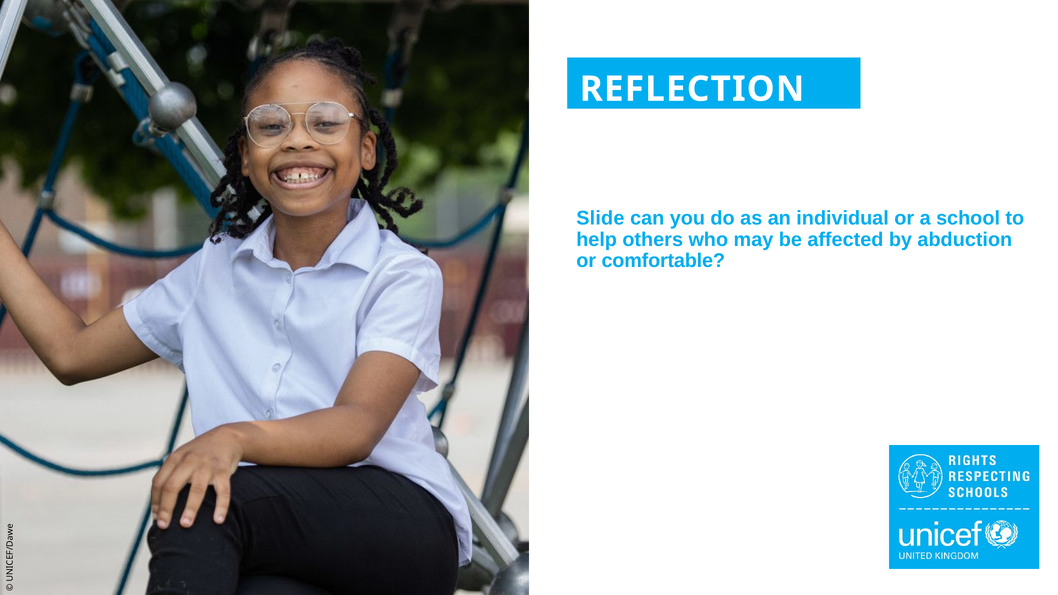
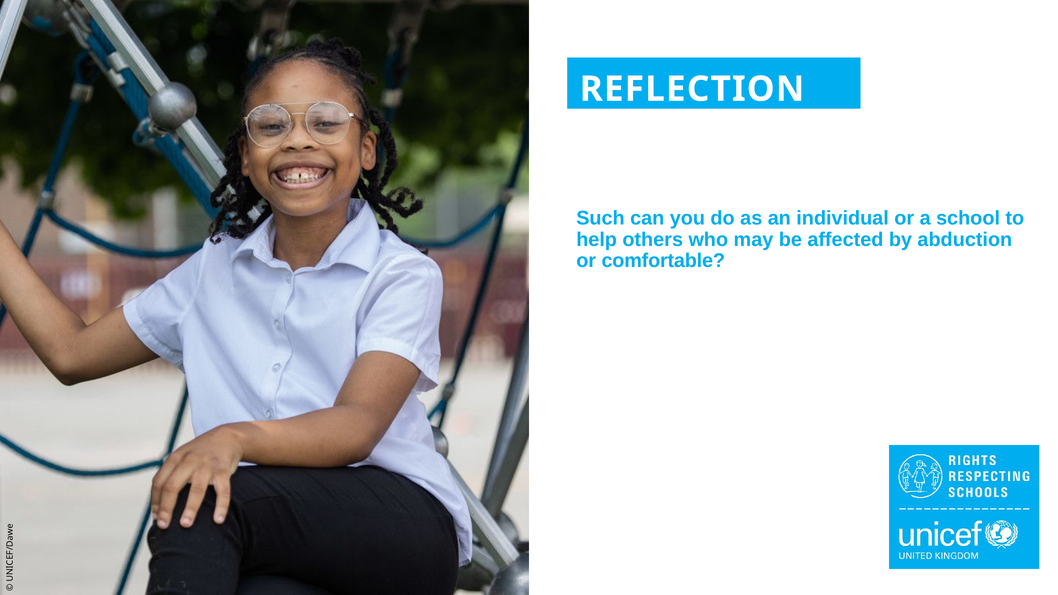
Slide: Slide -> Such (600, 218)
